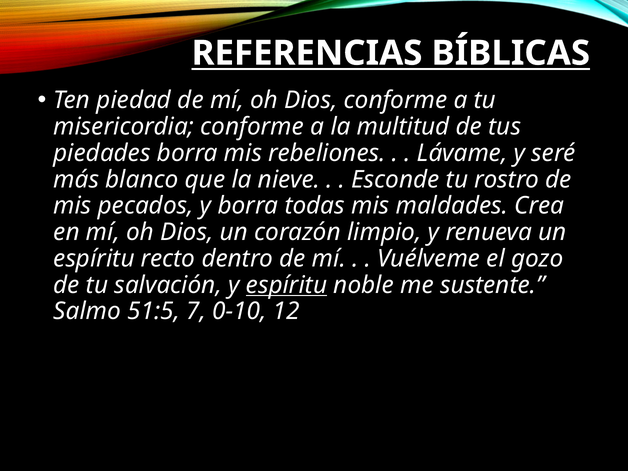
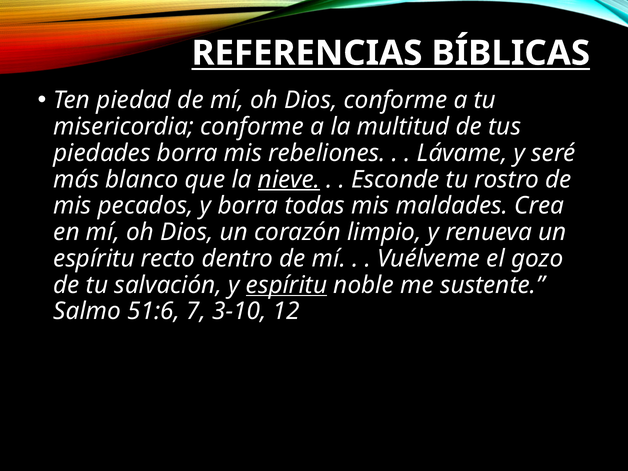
nieve underline: none -> present (289, 179)
51:5: 51:5 -> 51:6 (154, 311)
0-10: 0-10 -> 3-10 (239, 311)
